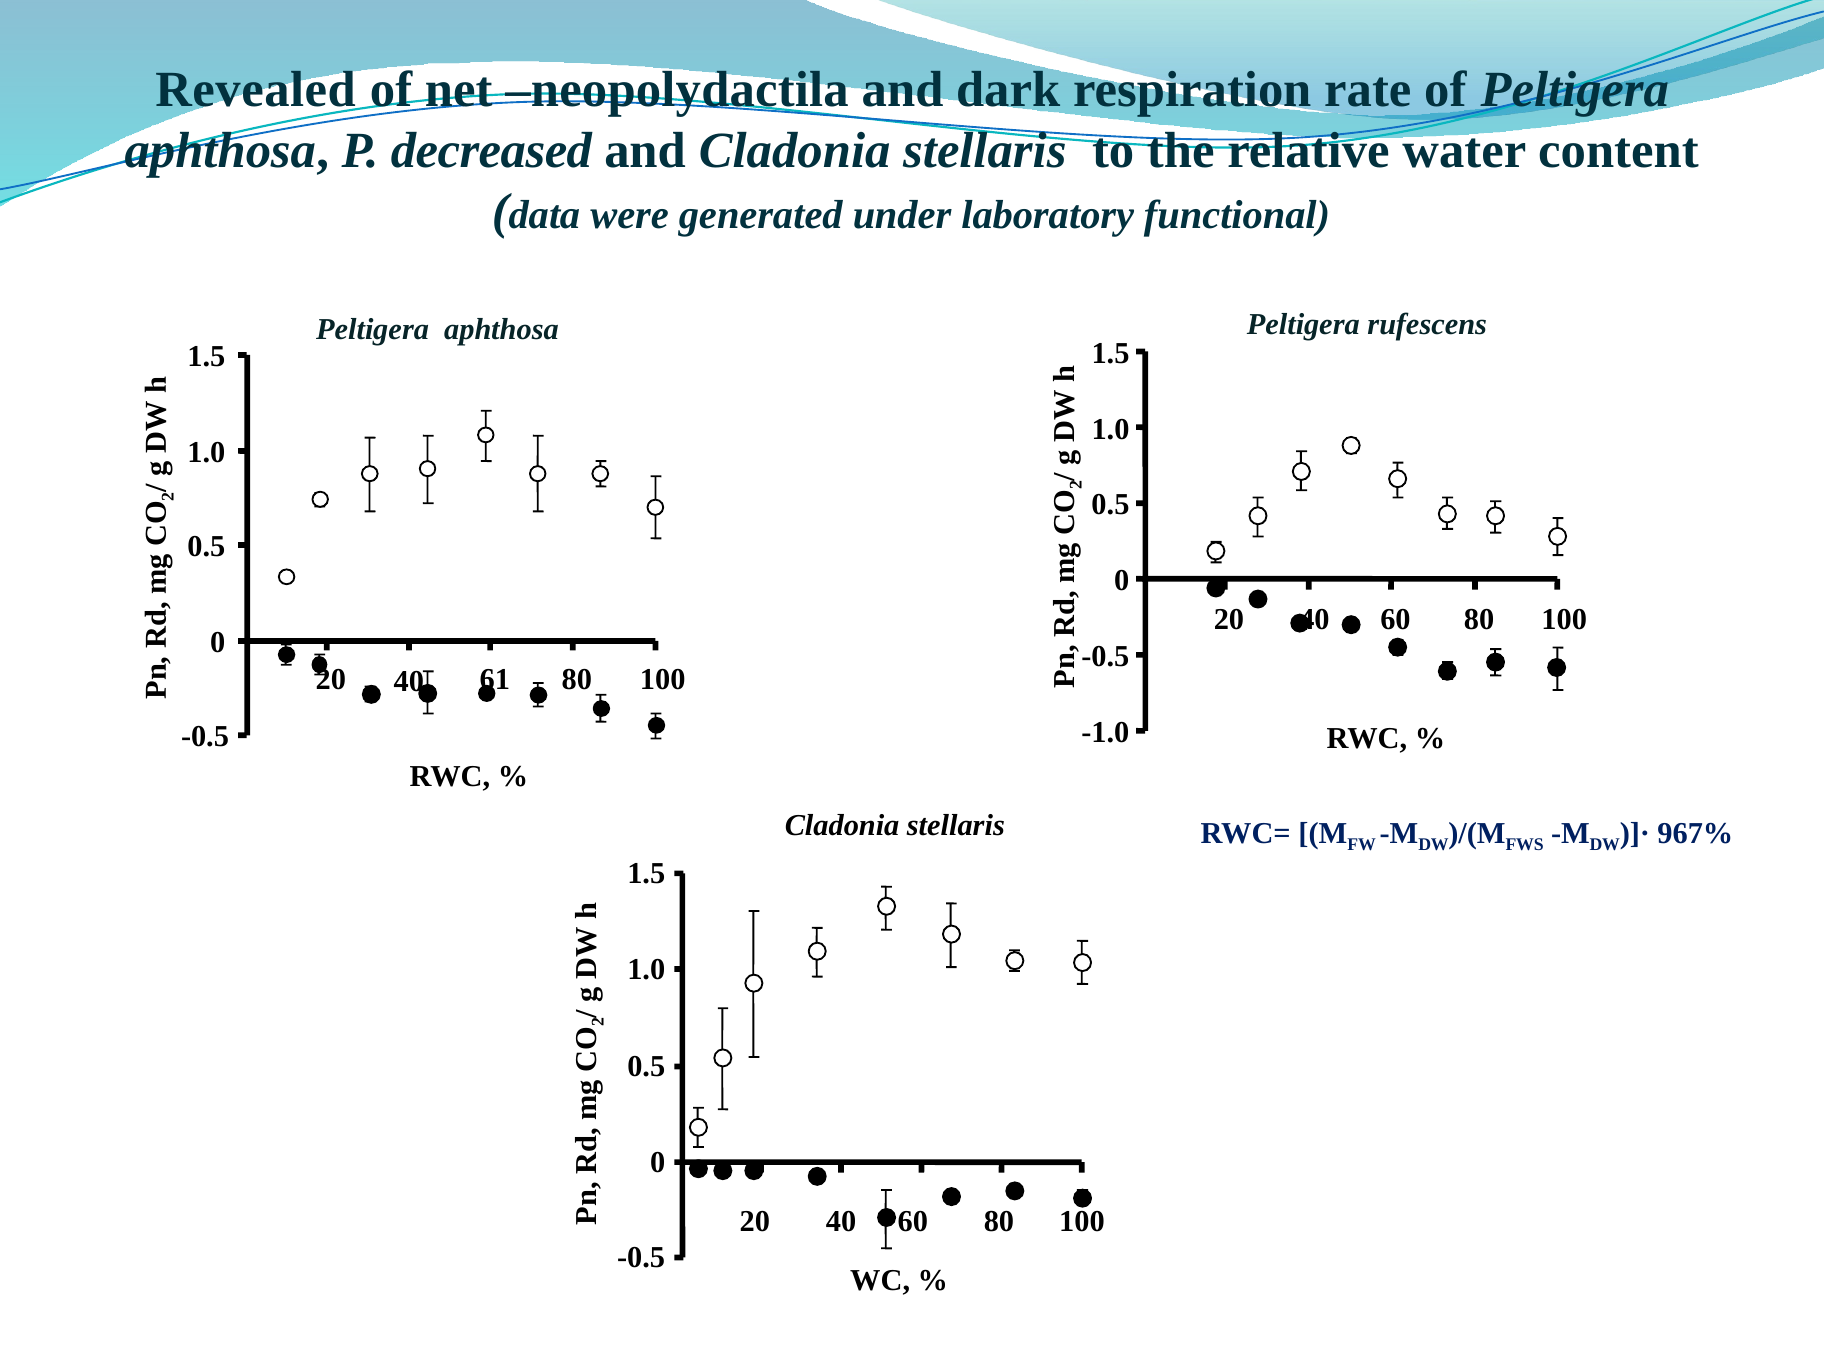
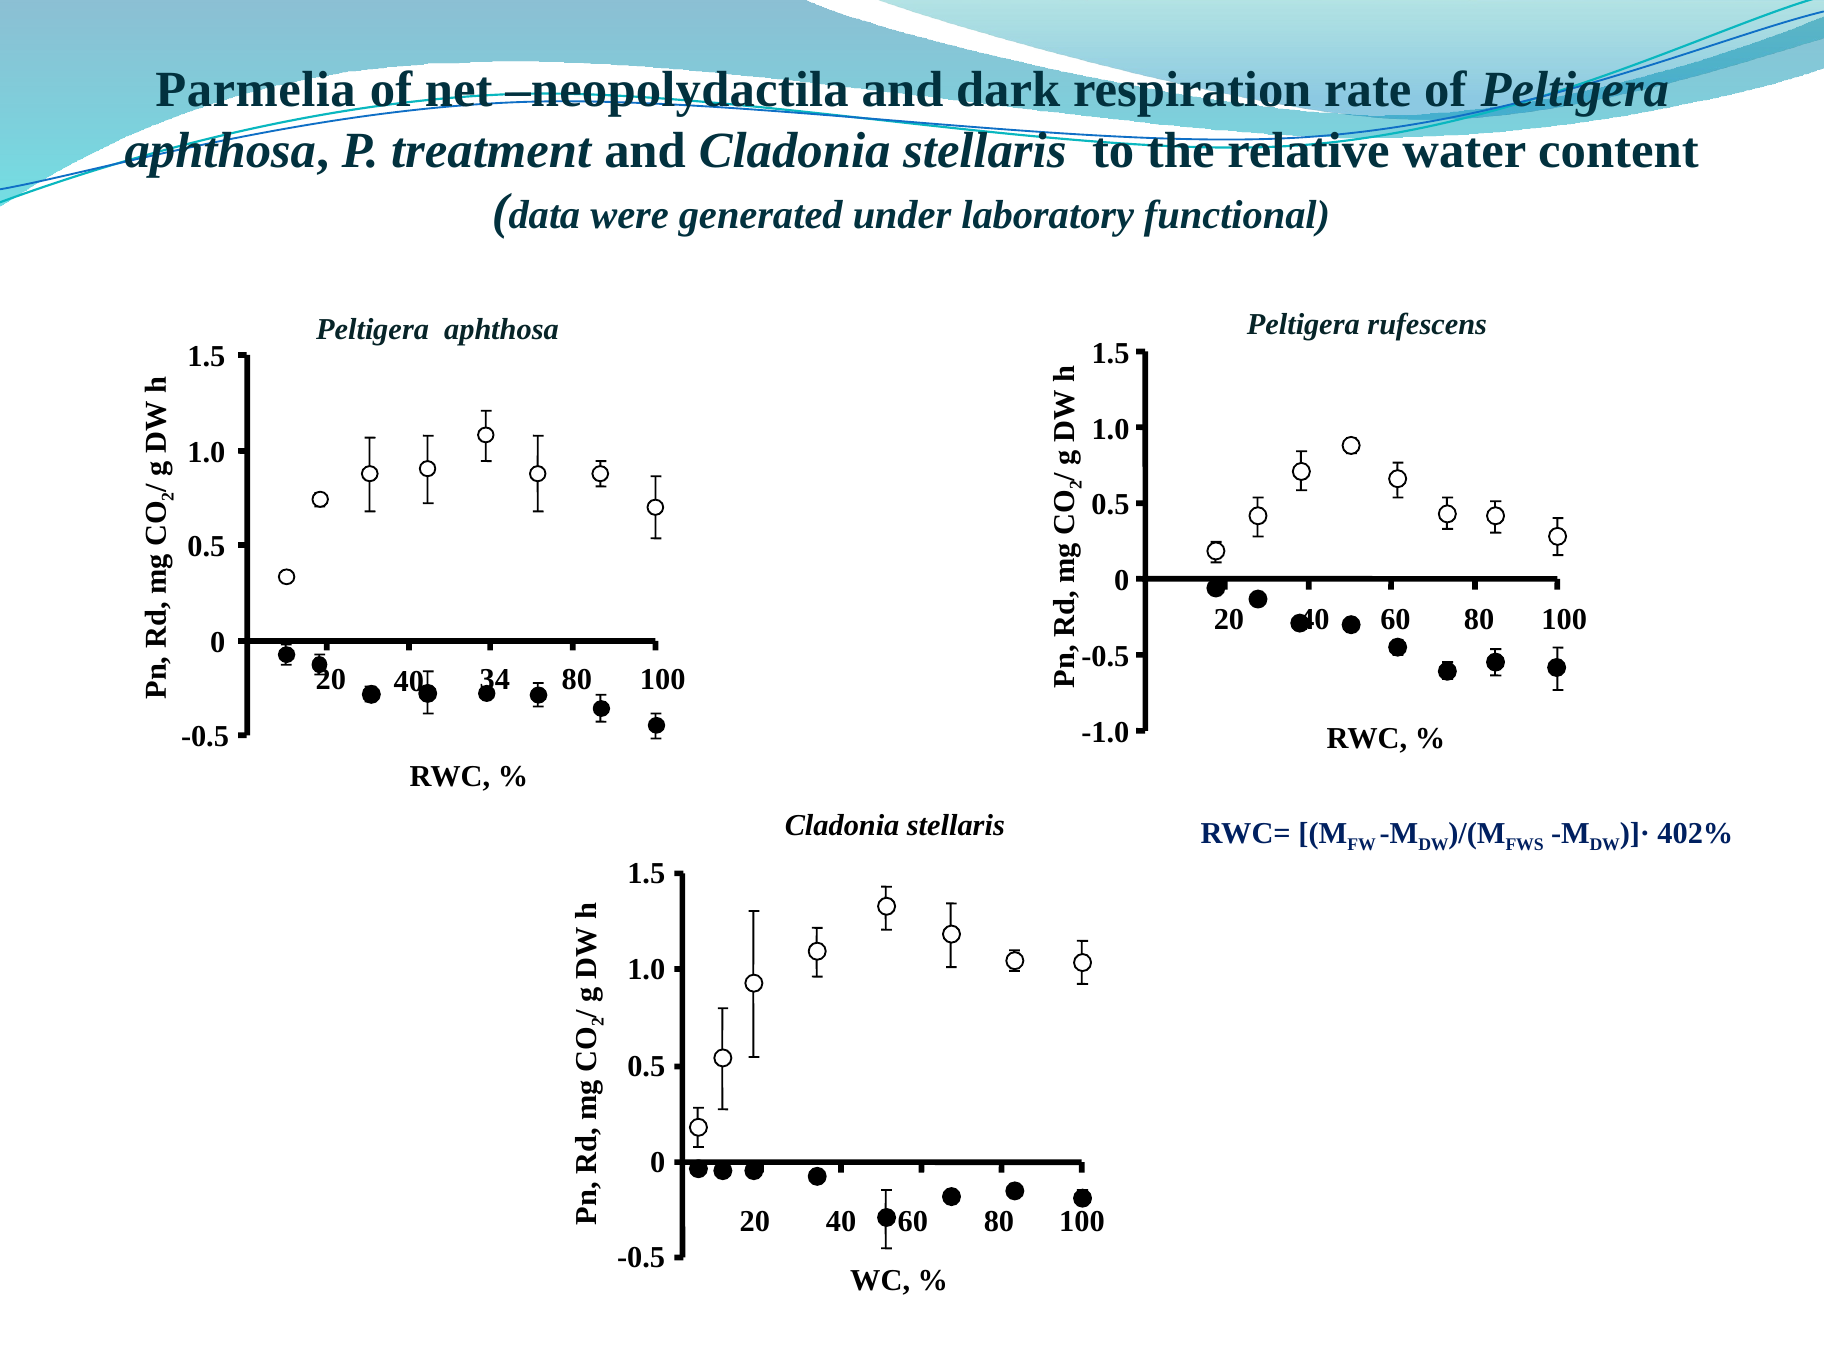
Revealed: Revealed -> Parmelia (256, 90)
decreased: decreased -> treatment (491, 151)
61: 61 -> 34 (495, 680)
967%: 967% -> 402% (1695, 833)
